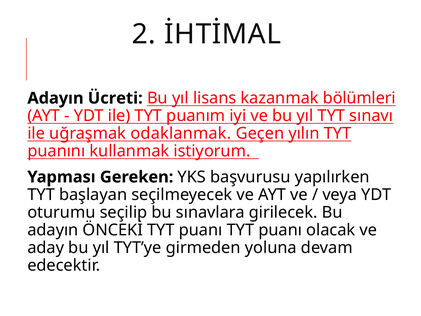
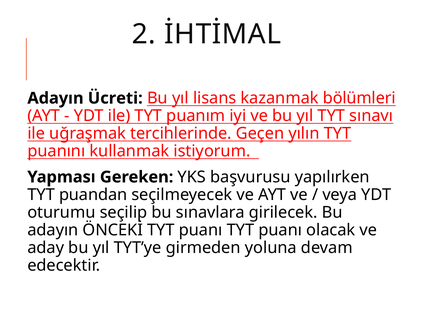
odaklanmak: odaklanmak -> tercihlerinde (181, 133)
başlayan: başlayan -> puandan (93, 195)
